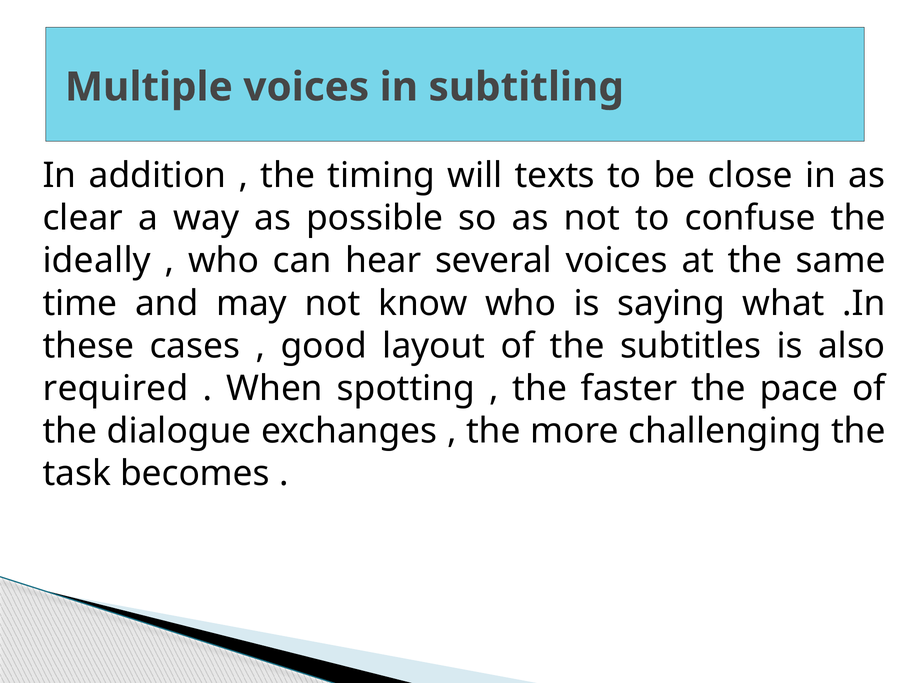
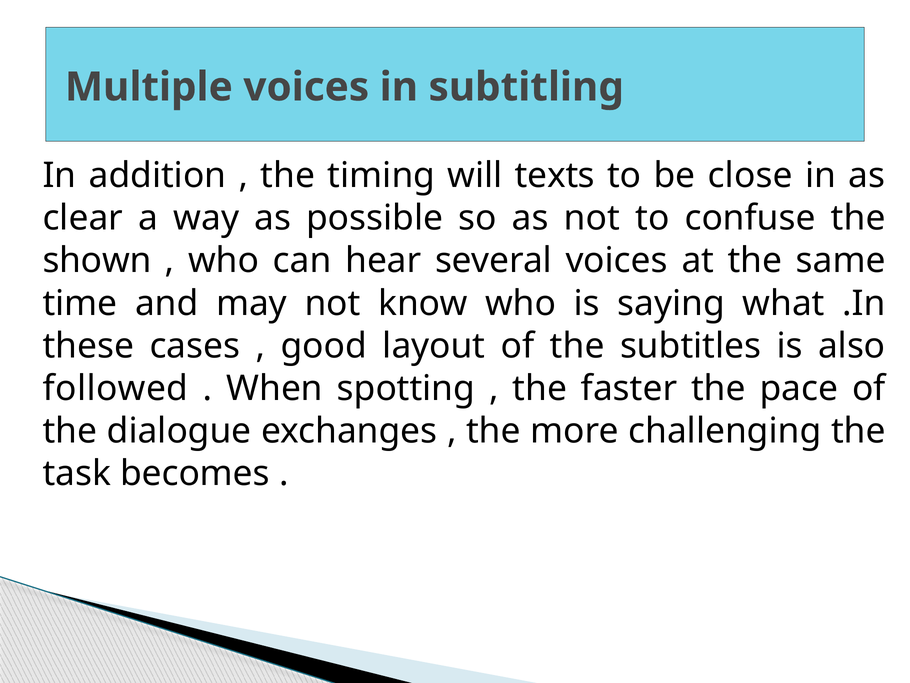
ideally: ideally -> shown (97, 261)
required: required -> followed (116, 388)
